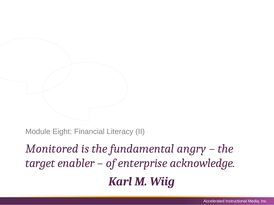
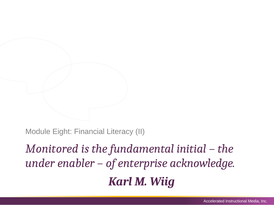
angry: angry -> initial (191, 149)
target: target -> under (40, 164)
